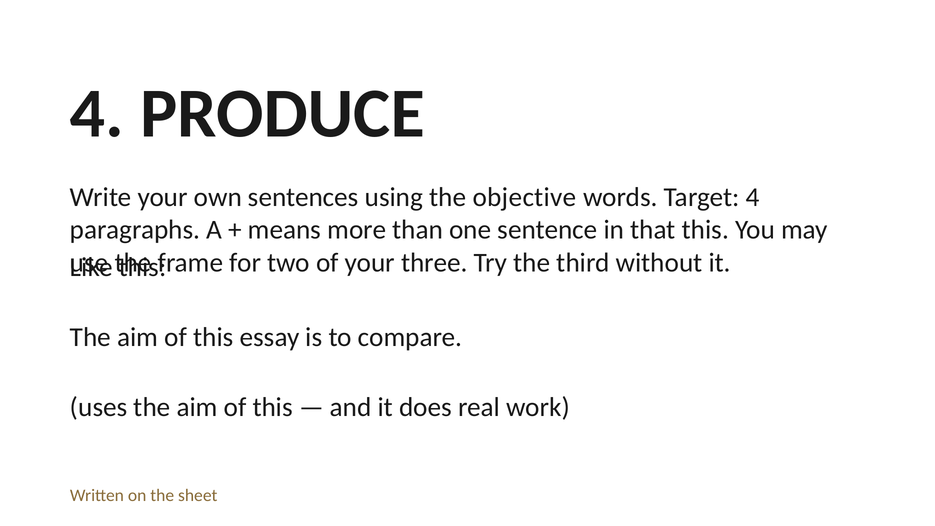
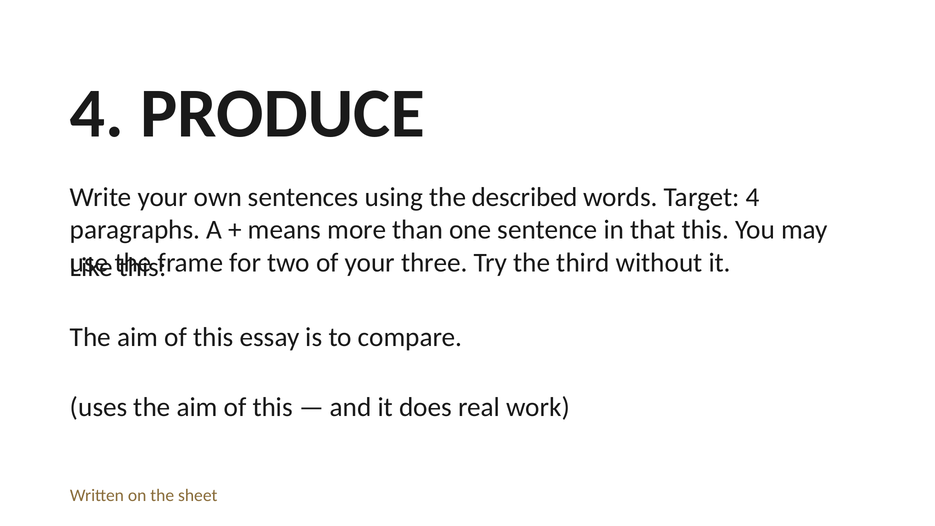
objective: objective -> described (525, 197)
